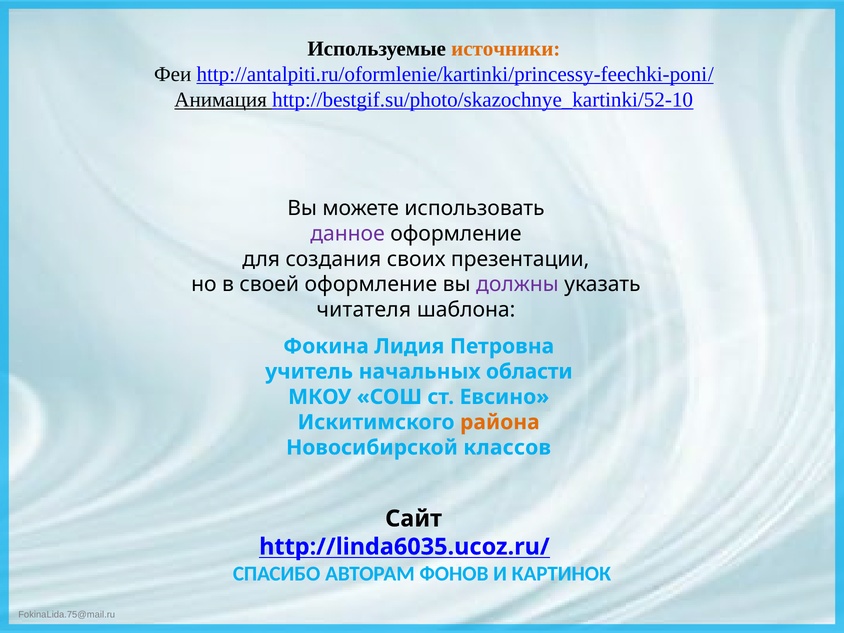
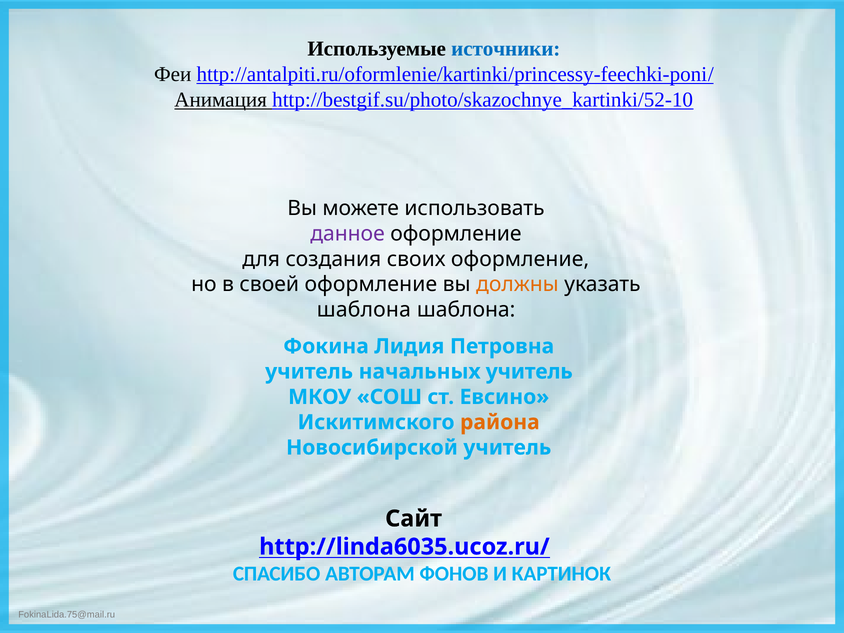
источники colour: orange -> blue (506, 49)
своих презентации: презентации -> оформление (520, 259)
должны colour: purple -> orange (517, 284)
читателя: читателя -> шаблона (364, 310)
начальных области: области -> учитель (529, 372)
Новосибирской классов: классов -> учитель (507, 448)
